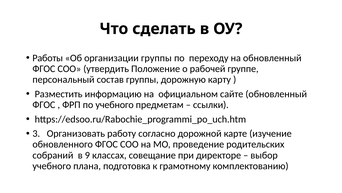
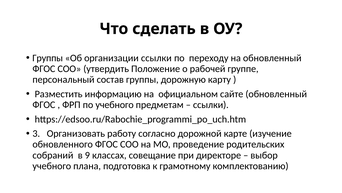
Работы: Работы -> Группы (48, 58)
организации группы: группы -> ссылки (156, 58)
